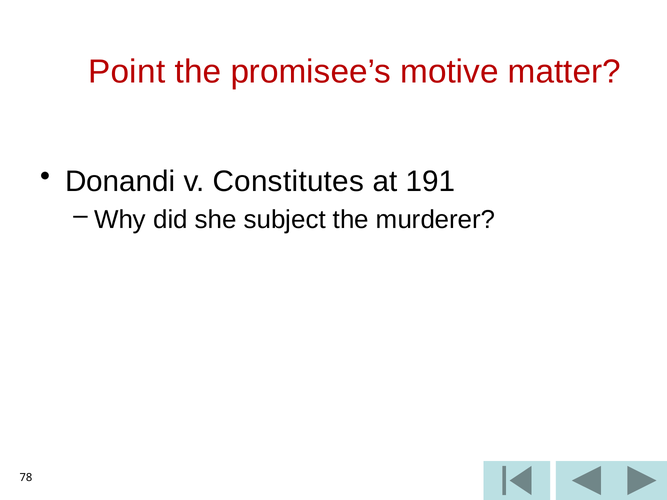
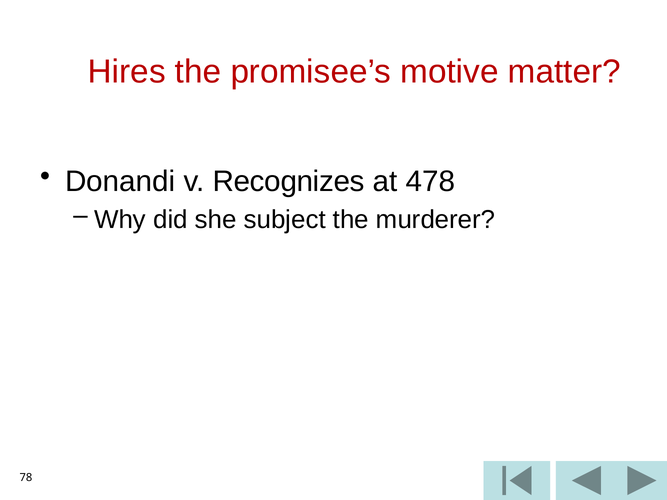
Point: Point -> Hires (127, 72)
Constitutes: Constitutes -> Recognizes (289, 181)
191: 191 -> 478 (430, 181)
